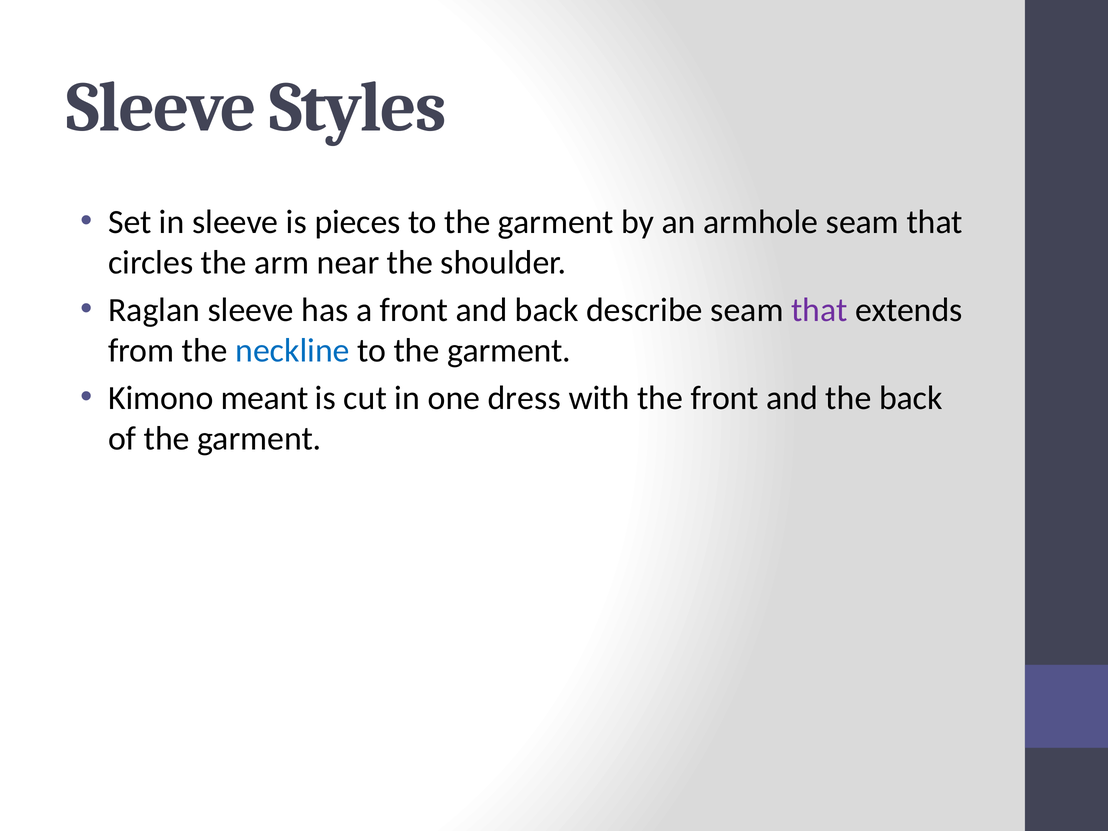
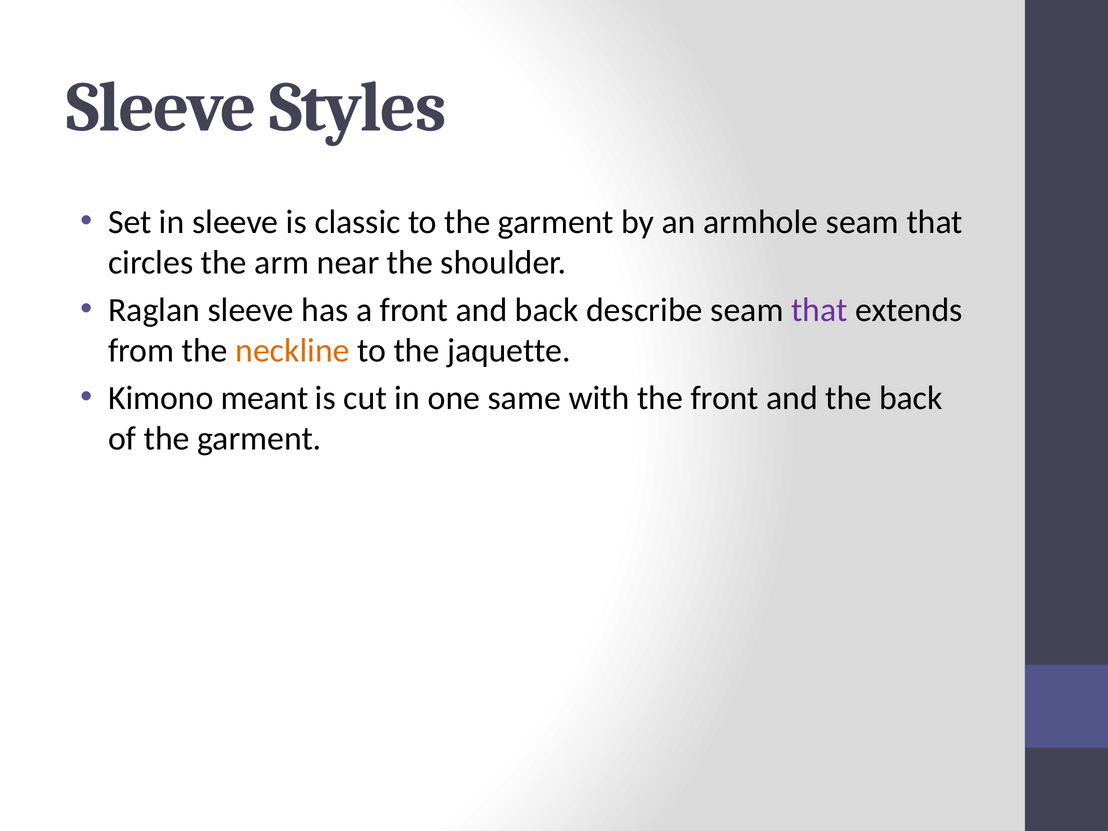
pieces: pieces -> classic (357, 222)
neckline colour: blue -> orange (292, 351)
garment: garment -> jaquette (509, 351)
dress: dress -> same (524, 398)
